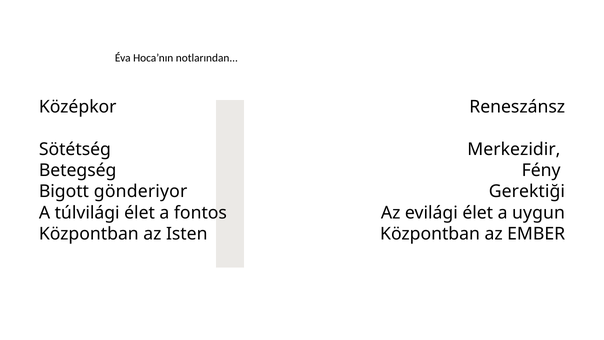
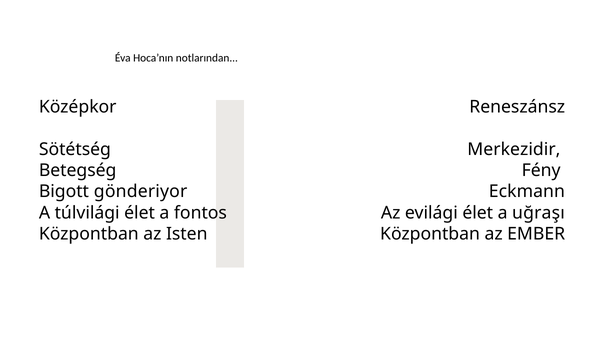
Gerektiği: Gerektiği -> Eckmann (527, 192)
uygun: uygun -> uğraşı (538, 213)
